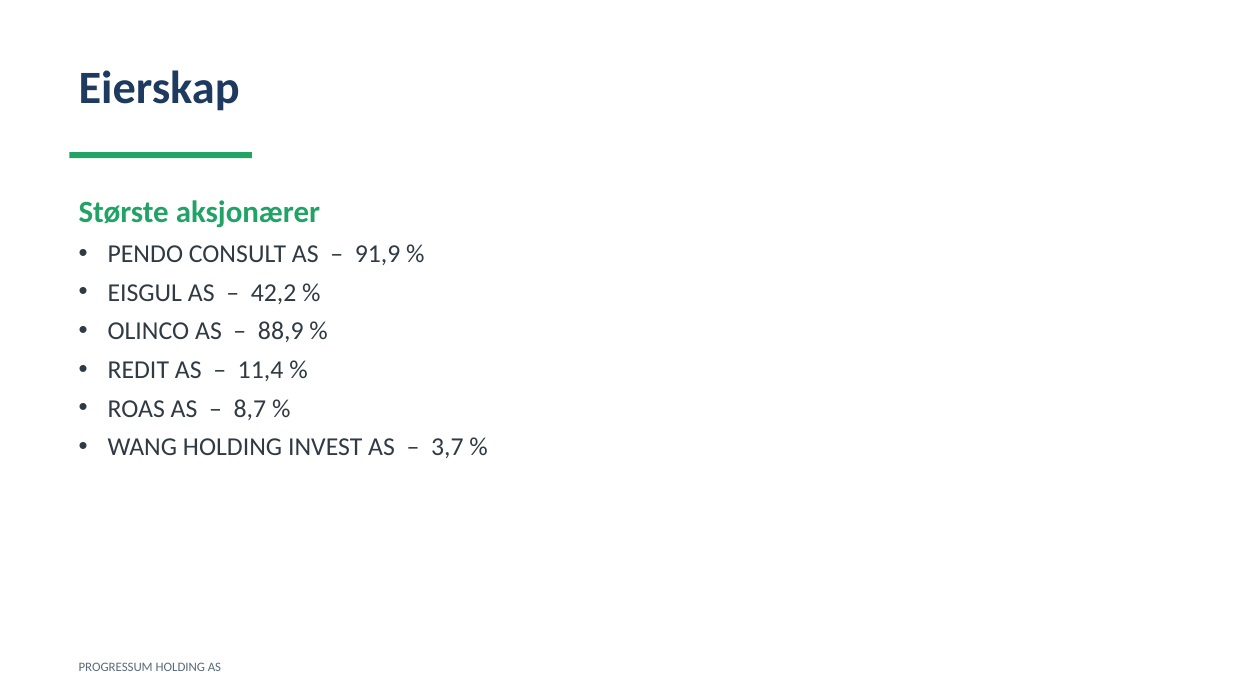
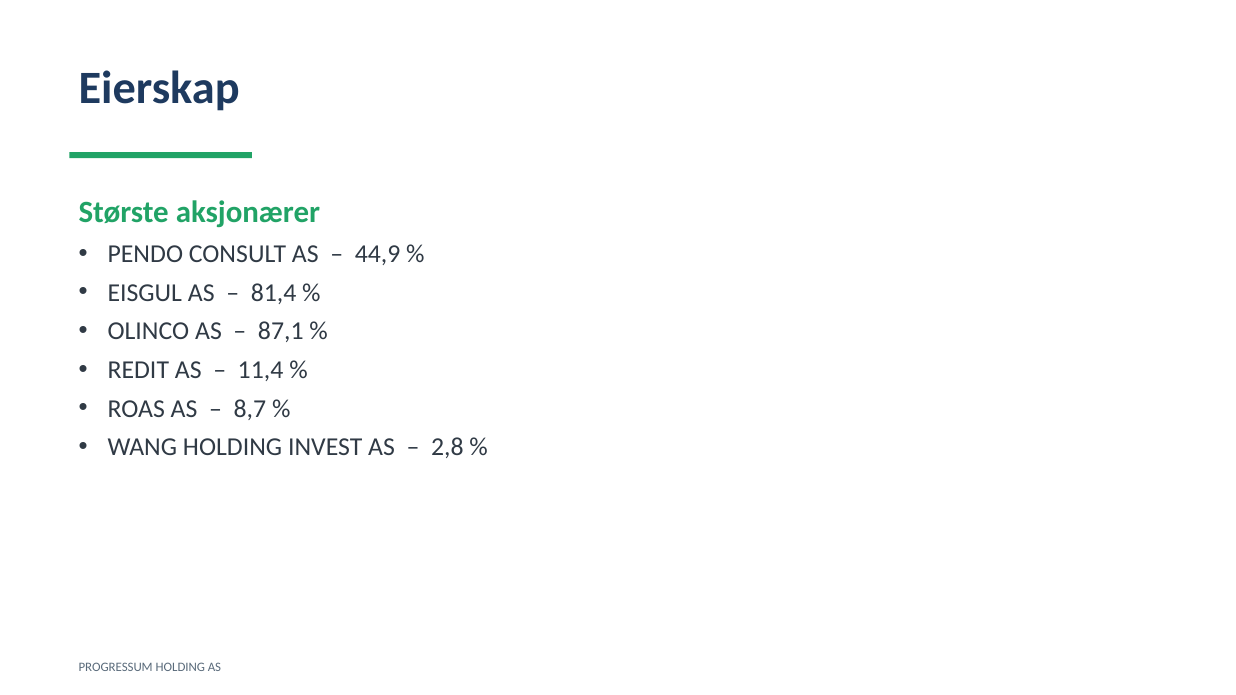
91,9: 91,9 -> 44,9 (378, 254)
42,2: 42,2 -> 81,4 (274, 293)
88,9: 88,9 -> 87,1 (281, 331)
3,7: 3,7 -> 2,8 (447, 447)
